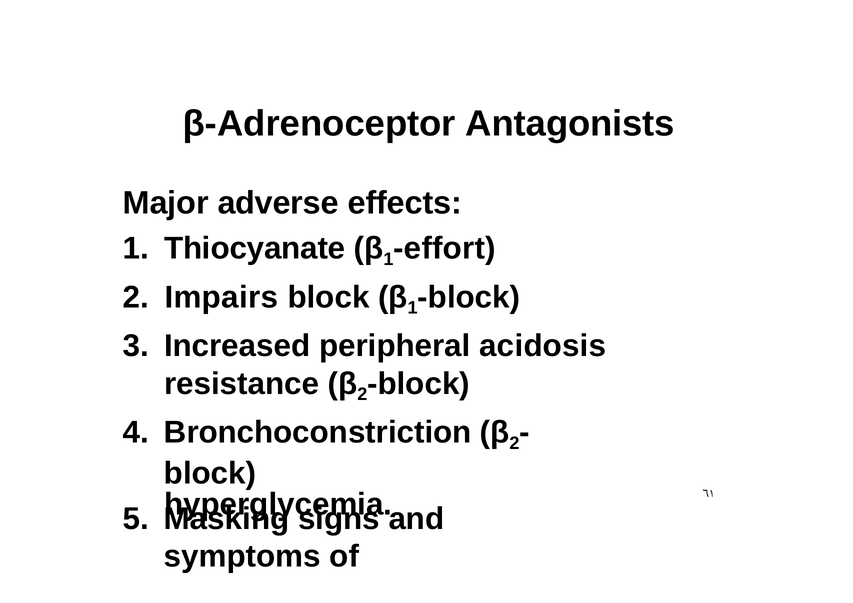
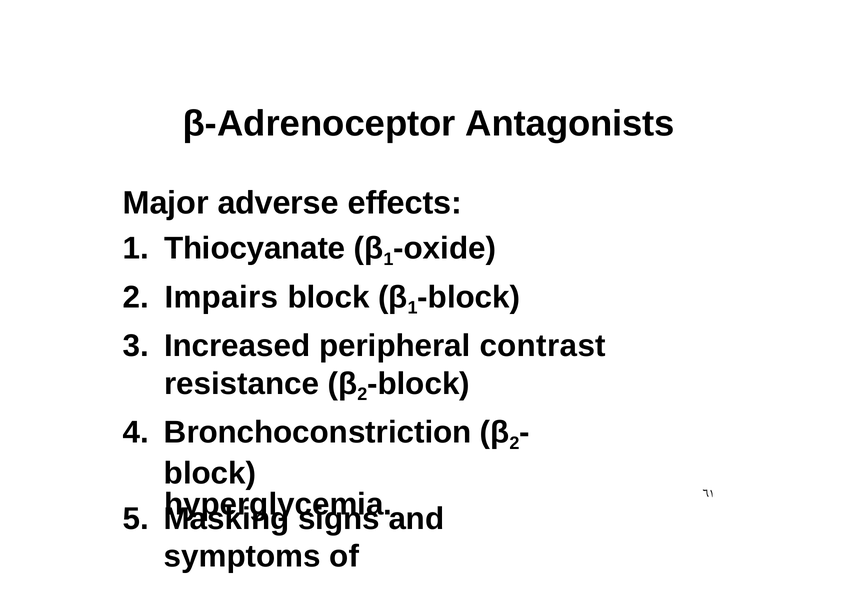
effort: effort -> oxide (445, 249)
acidosis: acidosis -> contrast (543, 346)
